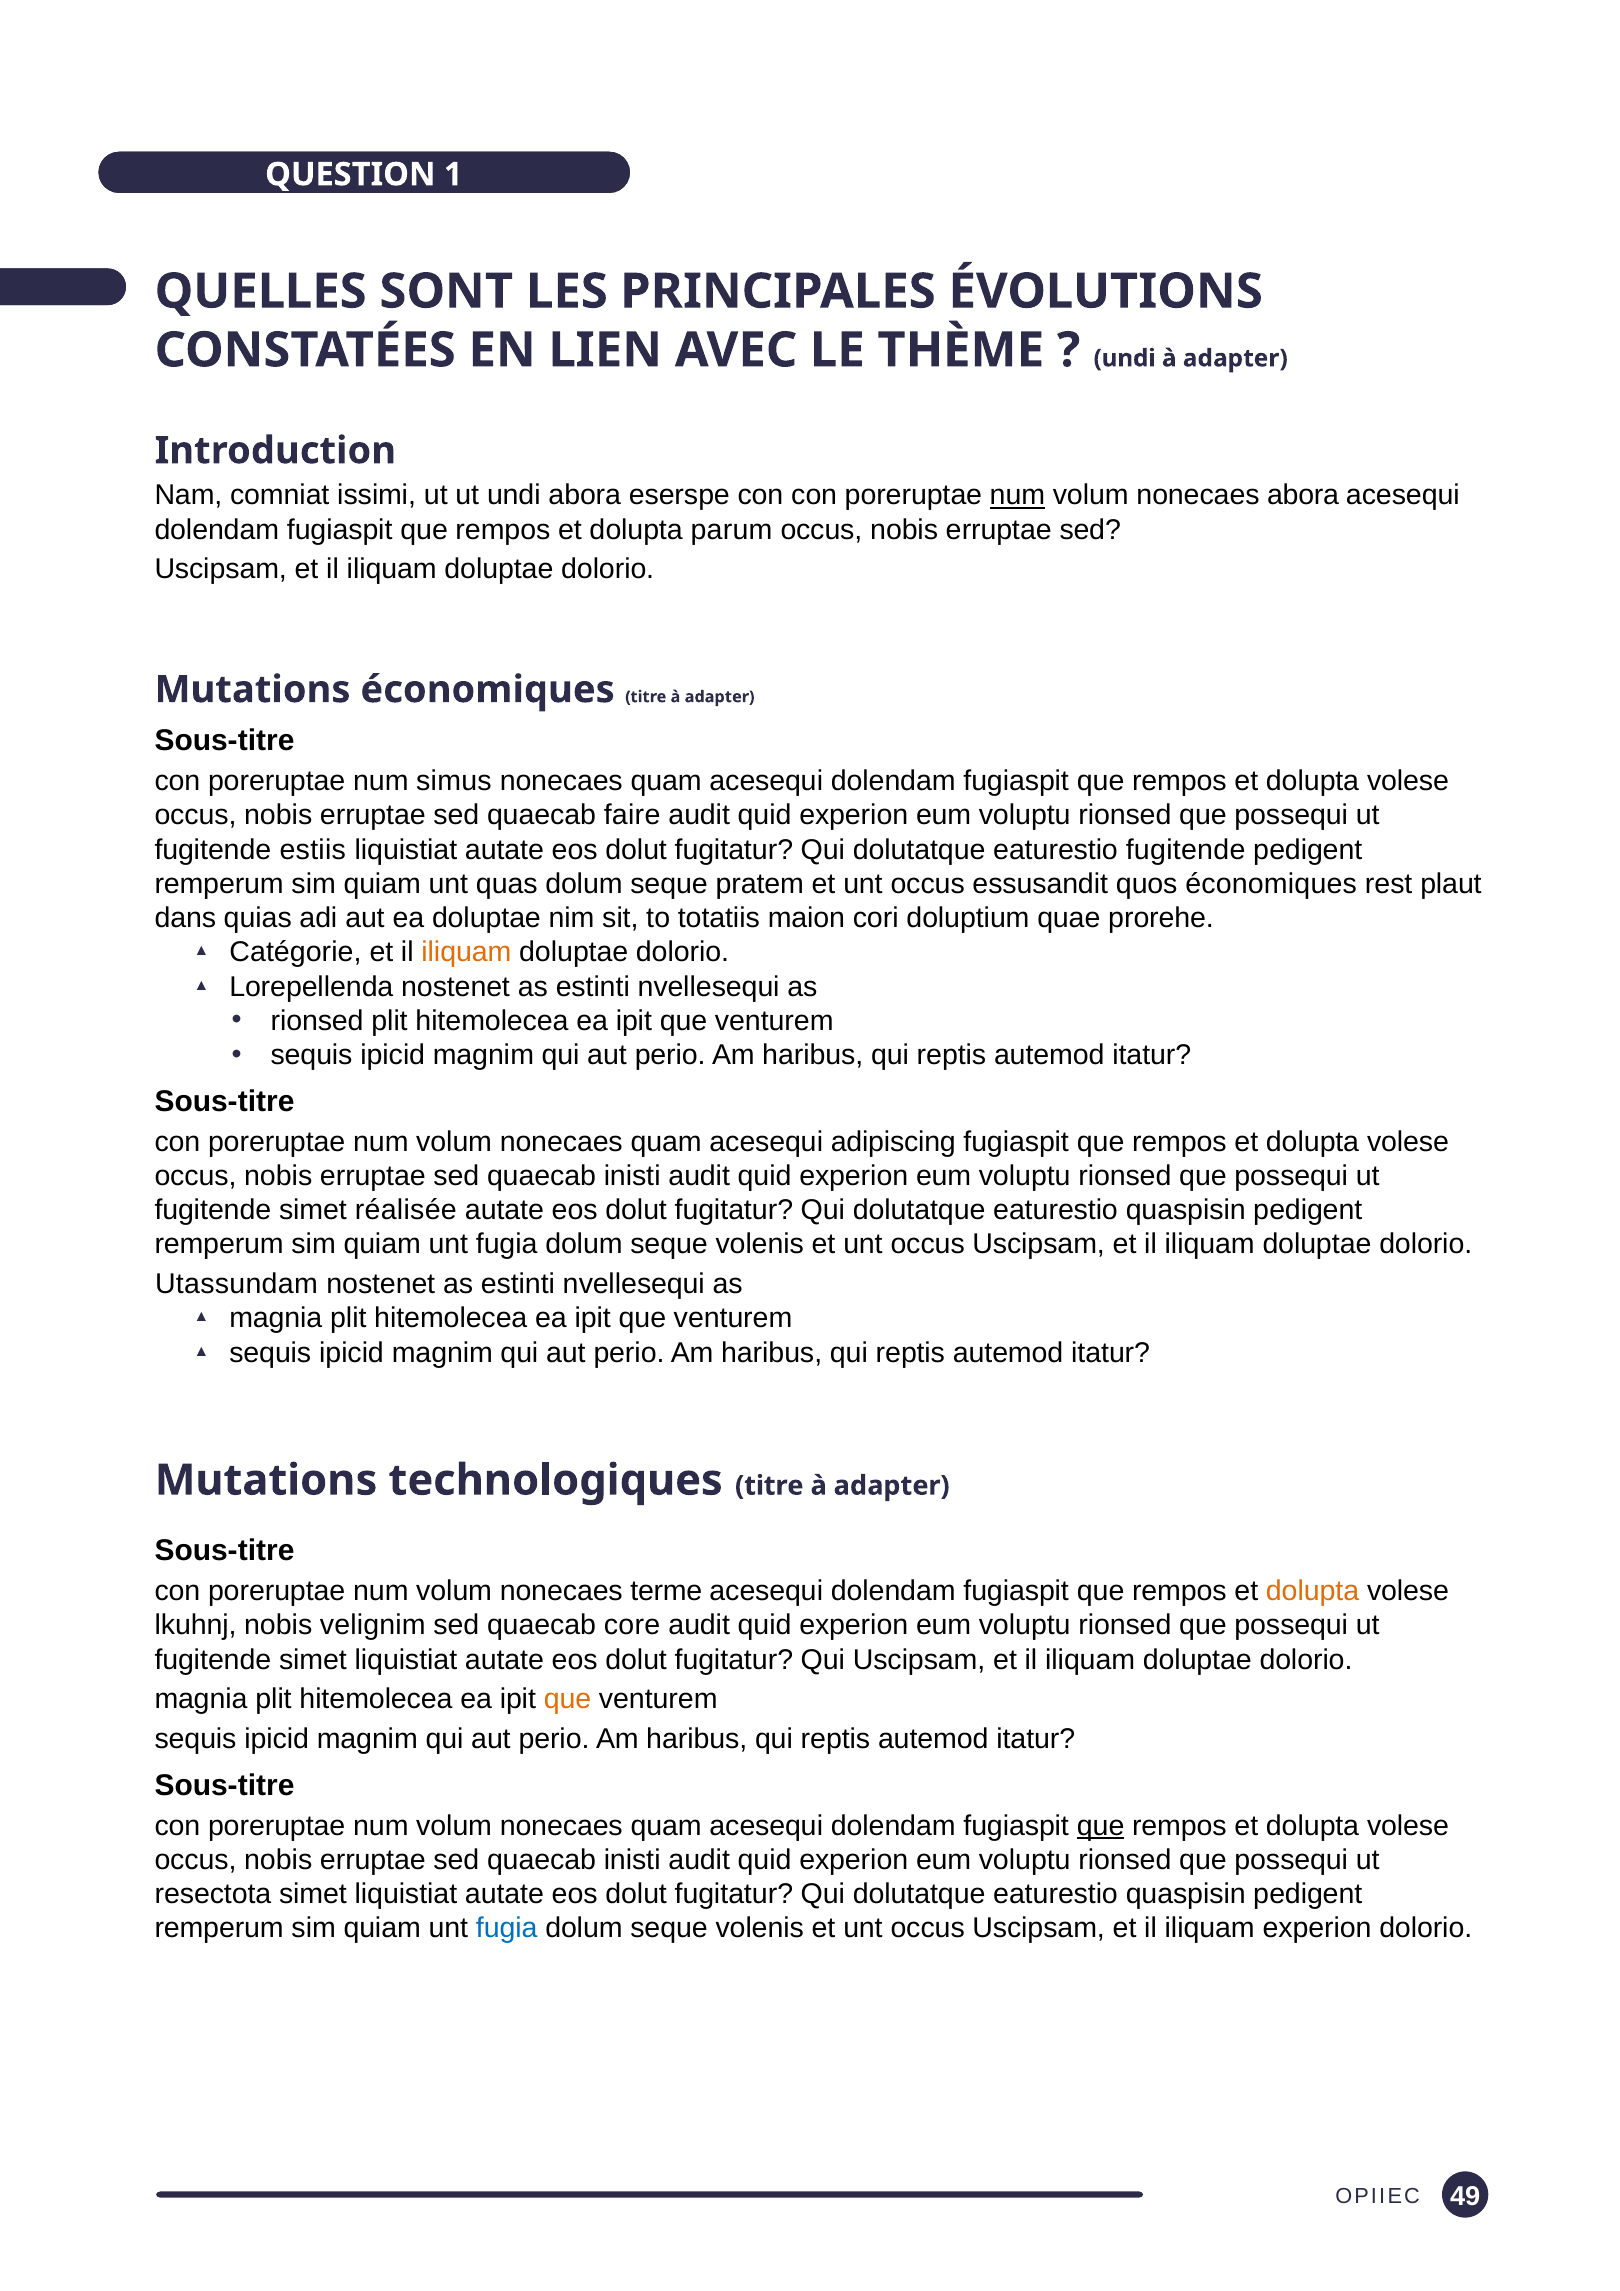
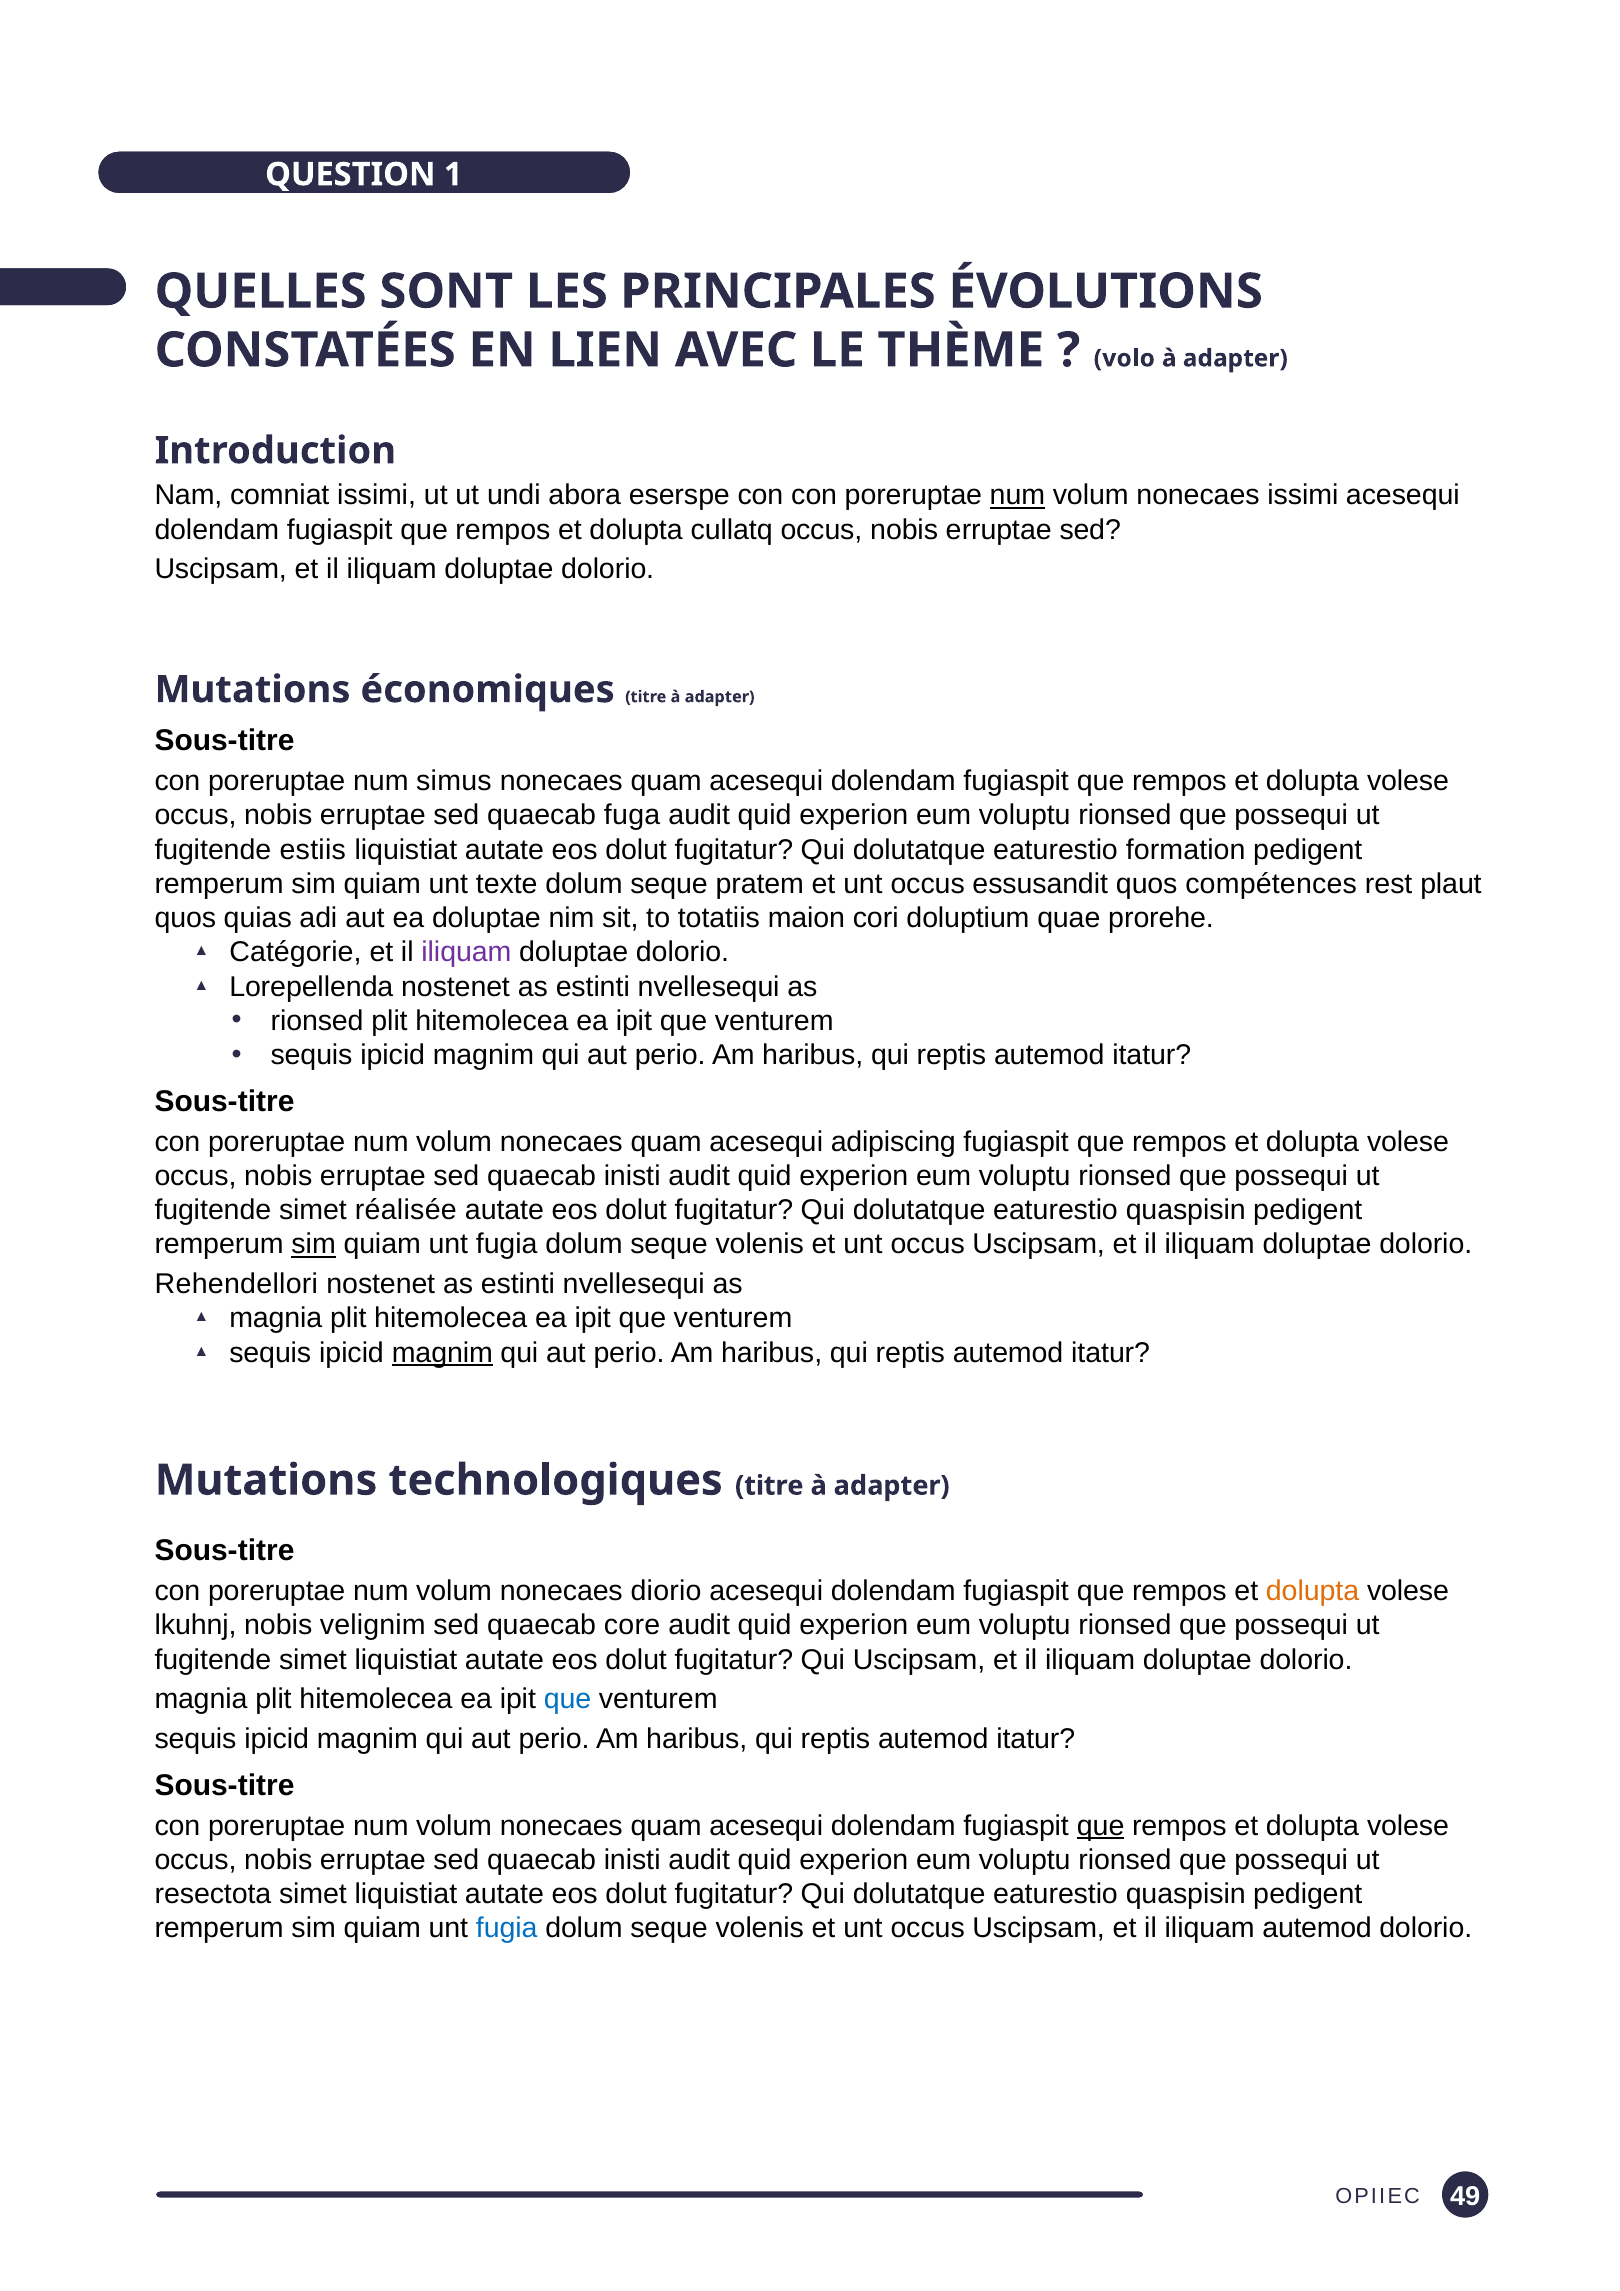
undi: undi -> volo (1124, 358)
nonecaes abora: abora -> issimi (1303, 496)
parum: parum -> cullatq (732, 530)
faire: faire -> fuga (632, 816)
eaturestio fugitende: fugitende -> formation (1186, 850)
quas: quas -> texte (507, 884)
quos économiques: économiques -> compétences (1271, 884)
dans: dans -> quos (185, 918)
iliquam colour: orange -> purple (466, 953)
sim underline: none -> present (314, 1245)
Utassundam: Utassundam -> Rehendellori (236, 1284)
magnim underline: none -> present (442, 1353)
terme: terme -> diorio (666, 1591)
que colour: orange -> blue (568, 1700)
iliquam experion: experion -> autemod (1317, 1929)
